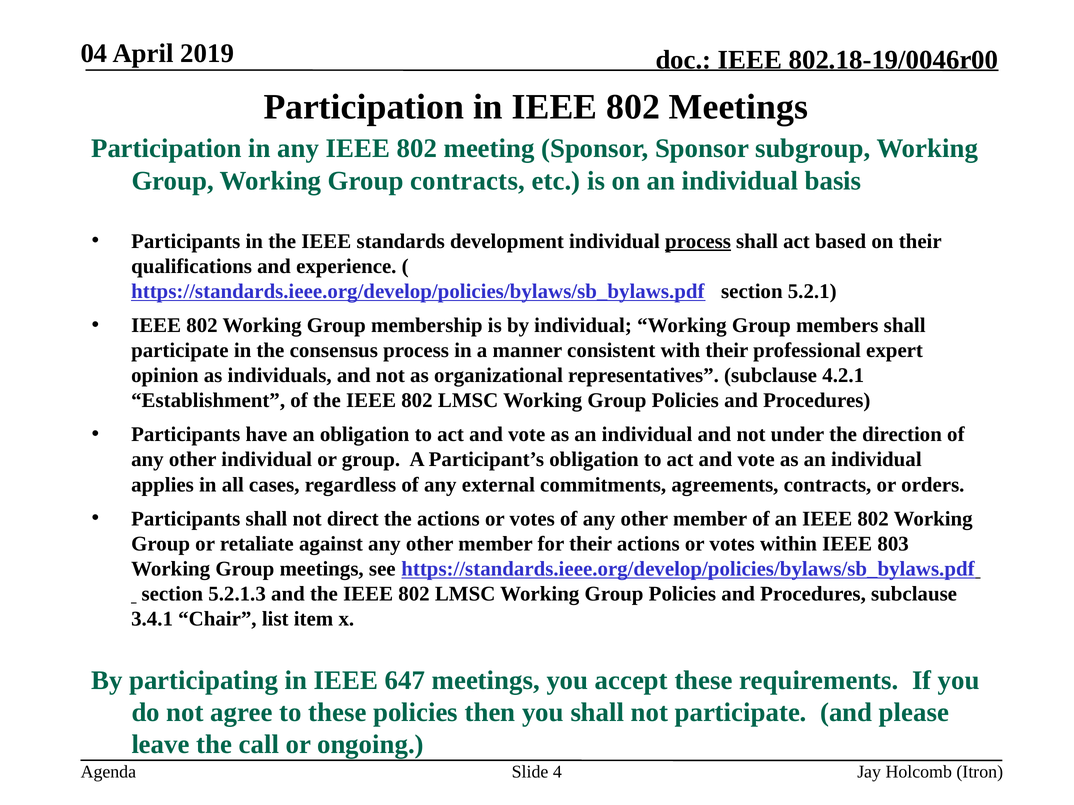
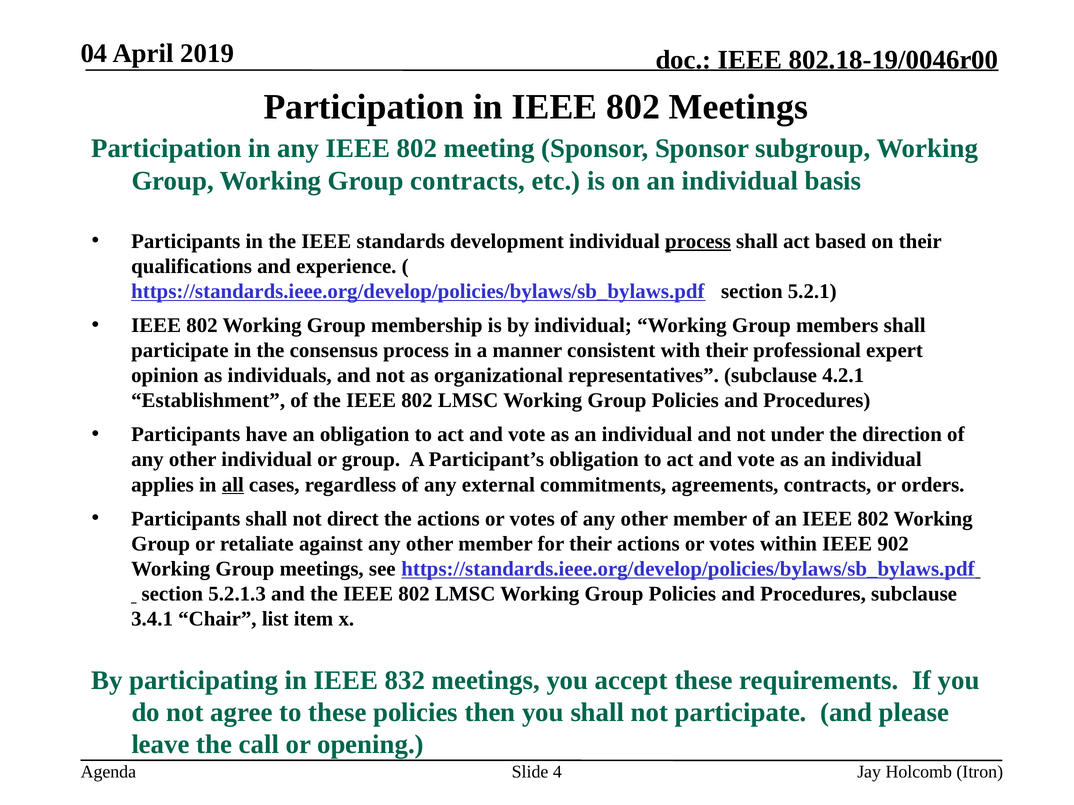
all underline: none -> present (233, 485)
803: 803 -> 902 (893, 544)
647: 647 -> 832 (405, 681)
ongoing: ongoing -> opening (370, 745)
